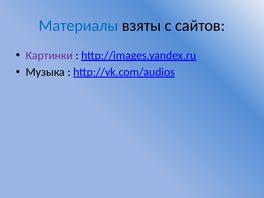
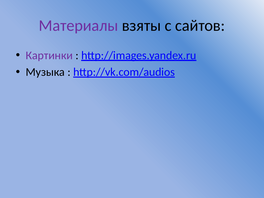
Материалы colour: blue -> purple (78, 26)
